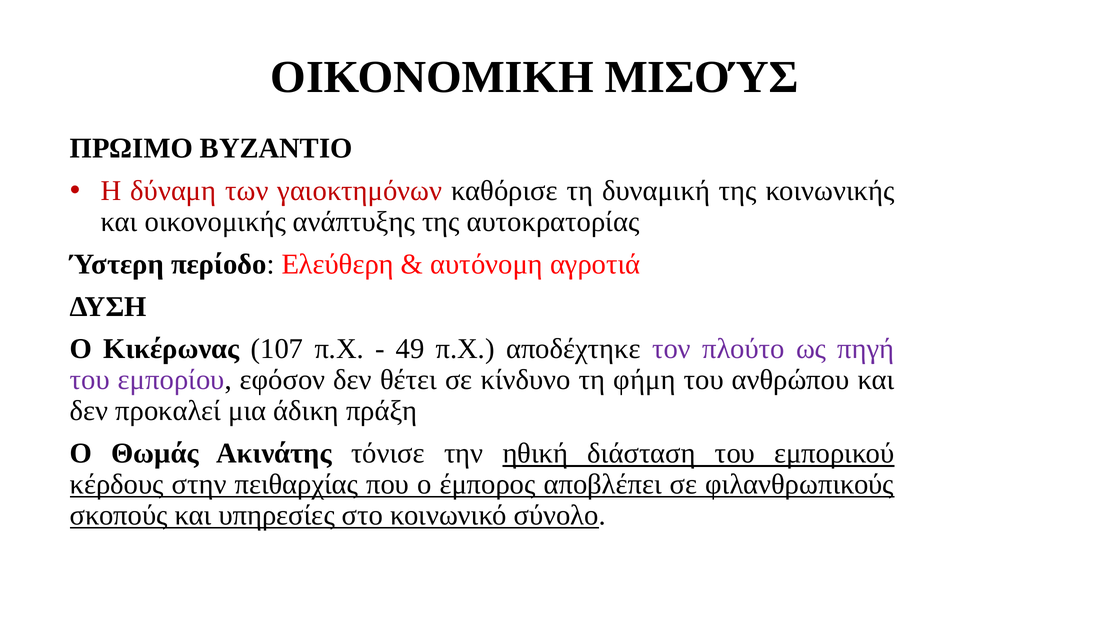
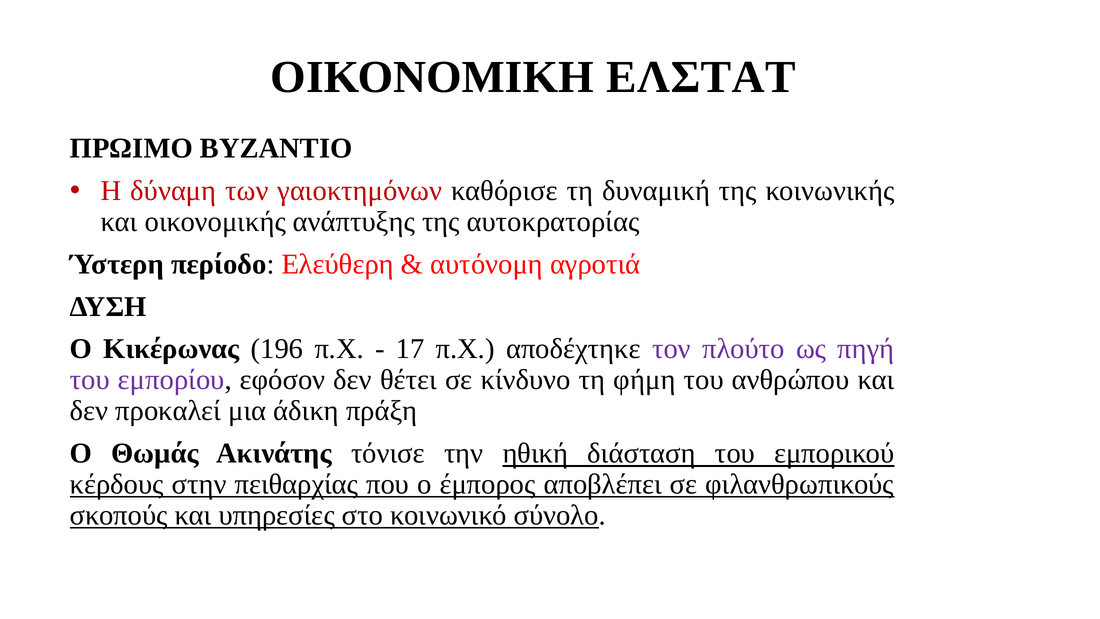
ΜΙΣΟΎΣ: ΜΙΣΟΎΣ -> ΕΛΣΤΑΤ (701, 77)
107: 107 -> 196 (277, 349)
49: 49 -> 17 (410, 349)
